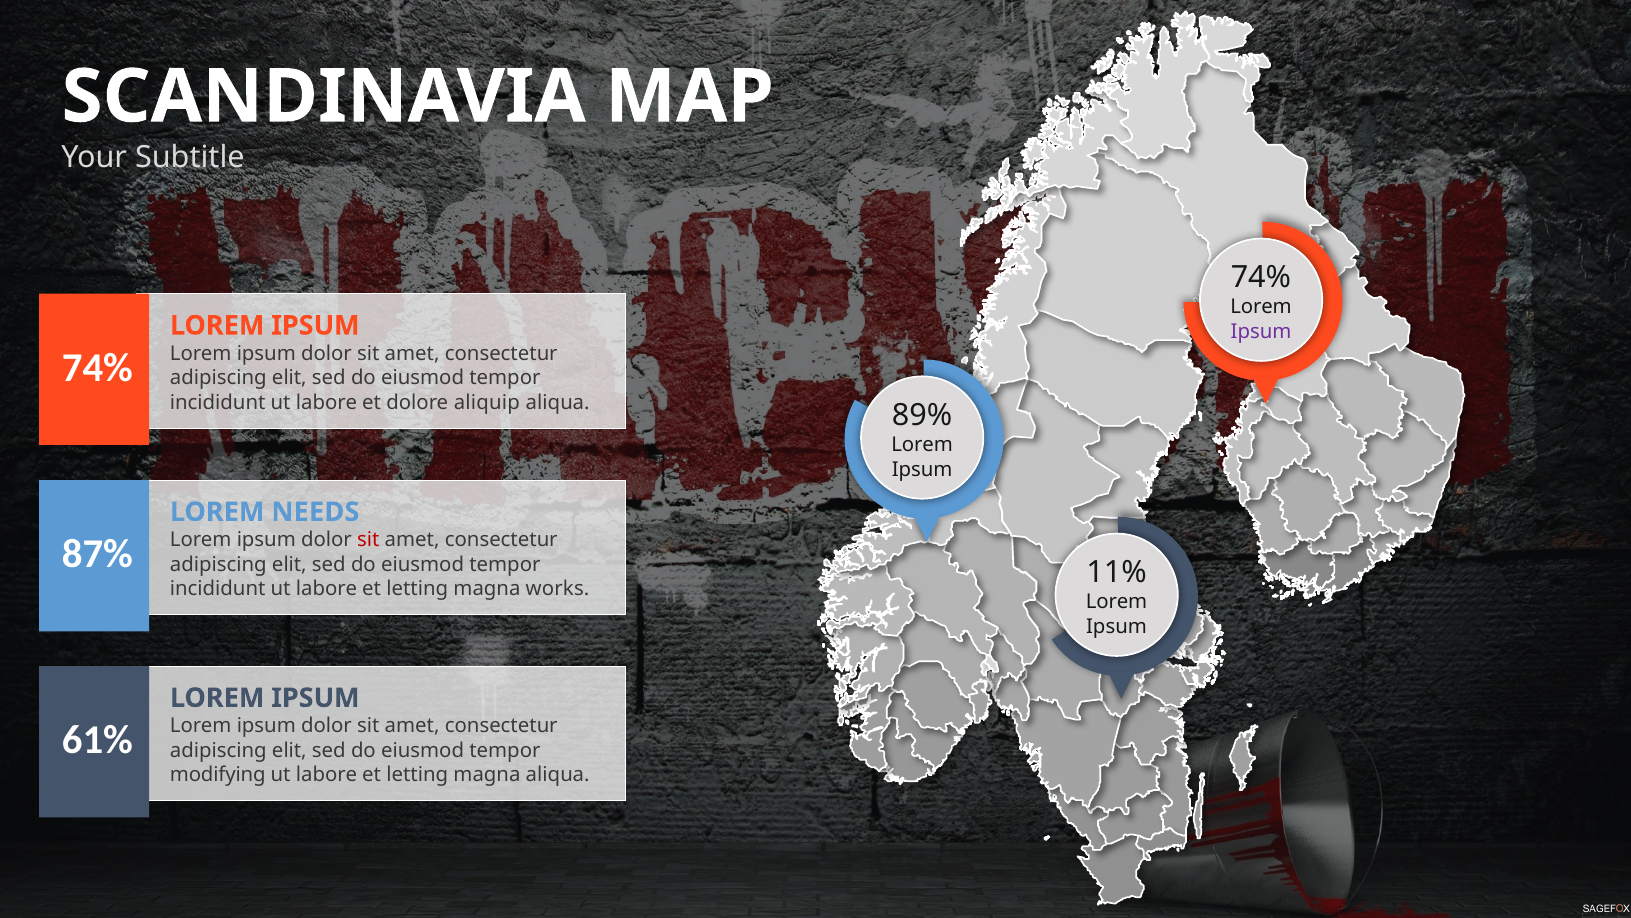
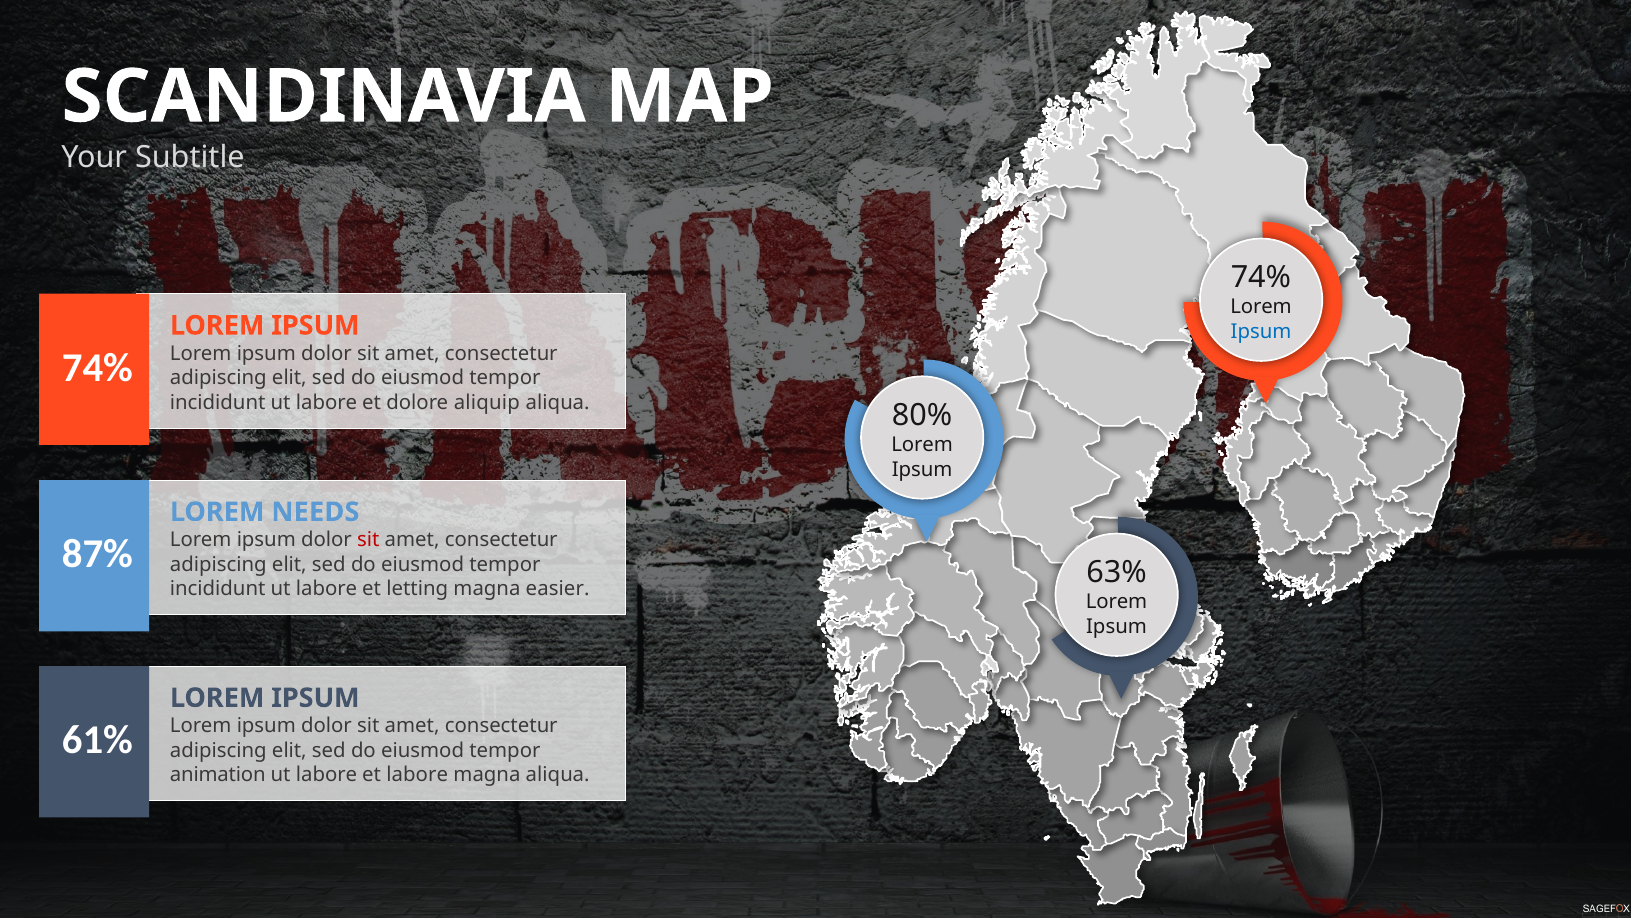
Ipsum colour: purple -> blue (1261, 331)
89%: 89% -> 80% (922, 415)
11%: 11% -> 63% (1117, 572)
works: works -> easier (558, 589)
modifying: modifying -> animation (218, 775)
letting: letting -> labore (417, 775)
